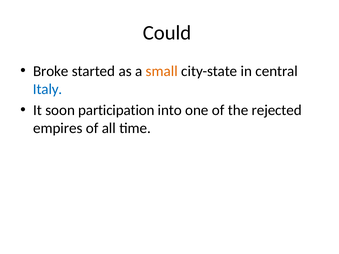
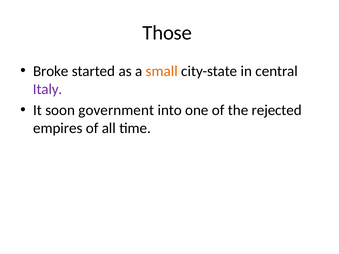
Could: Could -> Those (167, 33)
Italy colour: blue -> purple (48, 89)
participation: participation -> government (116, 110)
